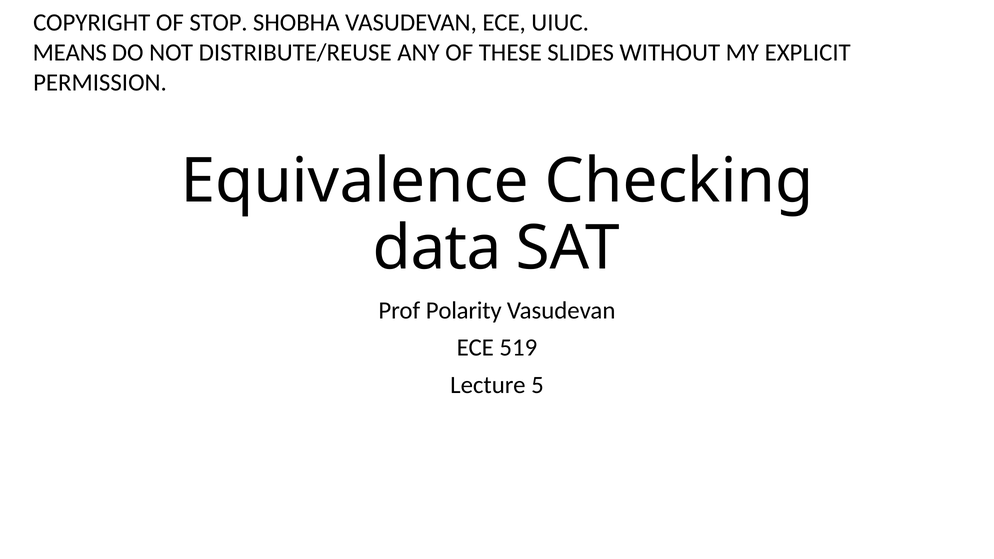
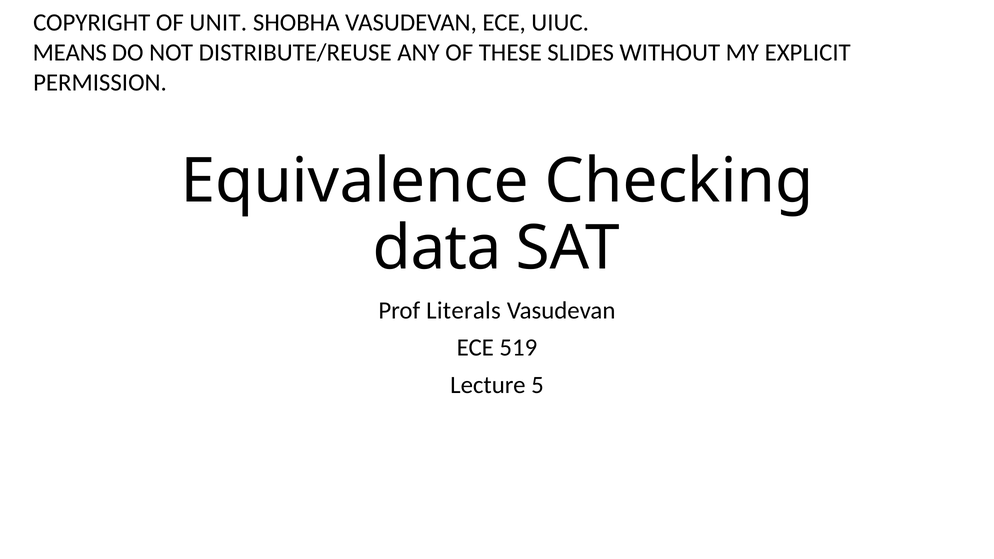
STOP: STOP -> UNIT (218, 23)
Polarity: Polarity -> Literals (463, 311)
